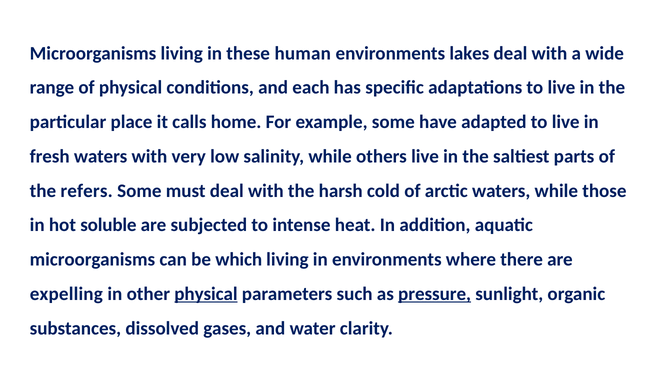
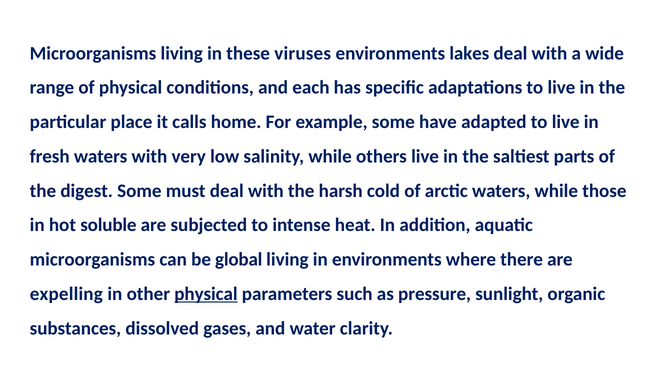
human: human -> viruses (303, 53)
refers: refers -> digest (87, 191)
which: which -> global (239, 259)
pressure underline: present -> none (435, 294)
